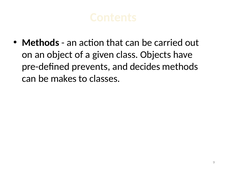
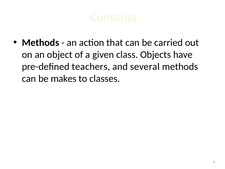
prevents: prevents -> teachers (91, 67)
decides: decides -> several (145, 67)
